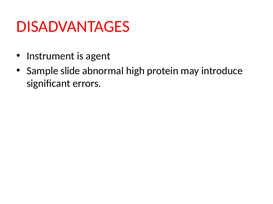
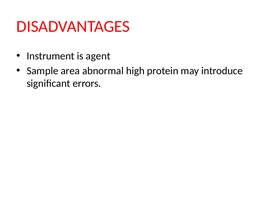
slide: slide -> area (70, 71)
